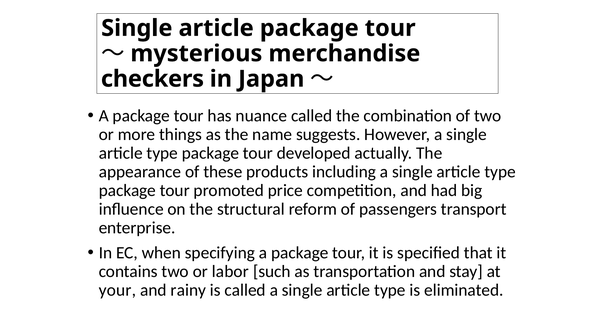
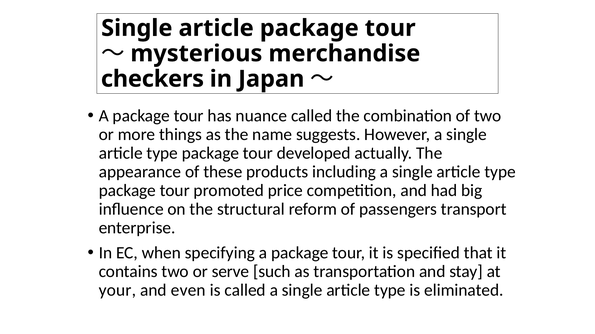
labor: labor -> serve (231, 272)
rainy: rainy -> even (188, 291)
